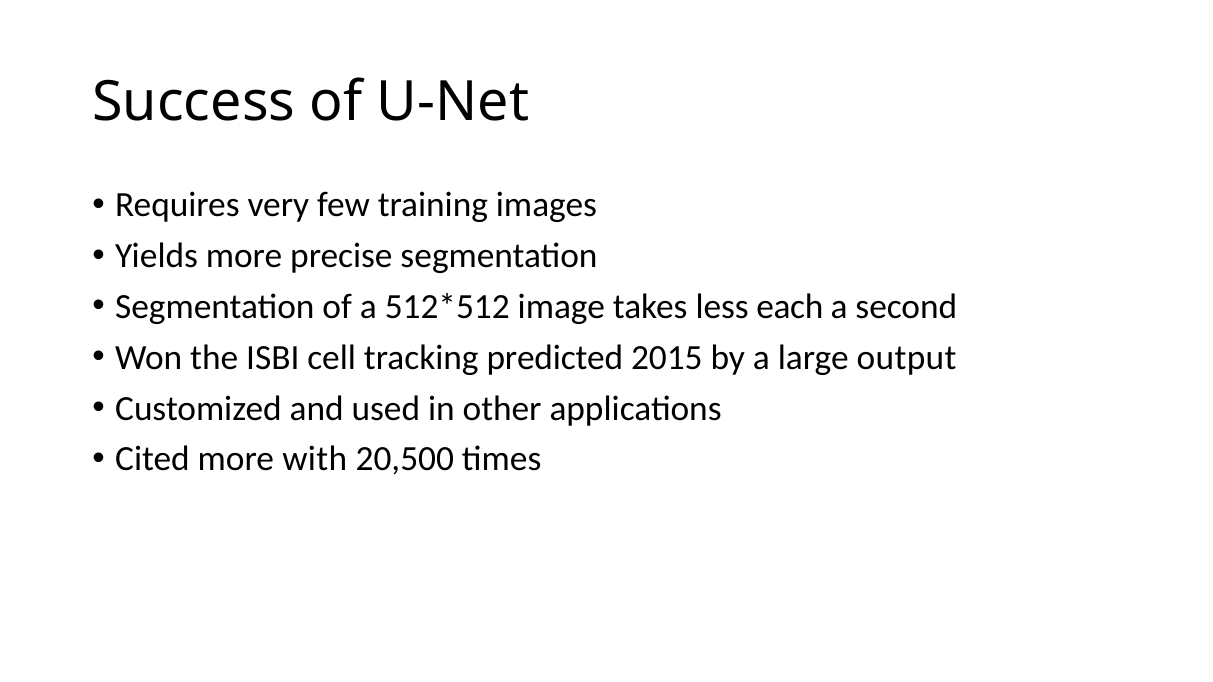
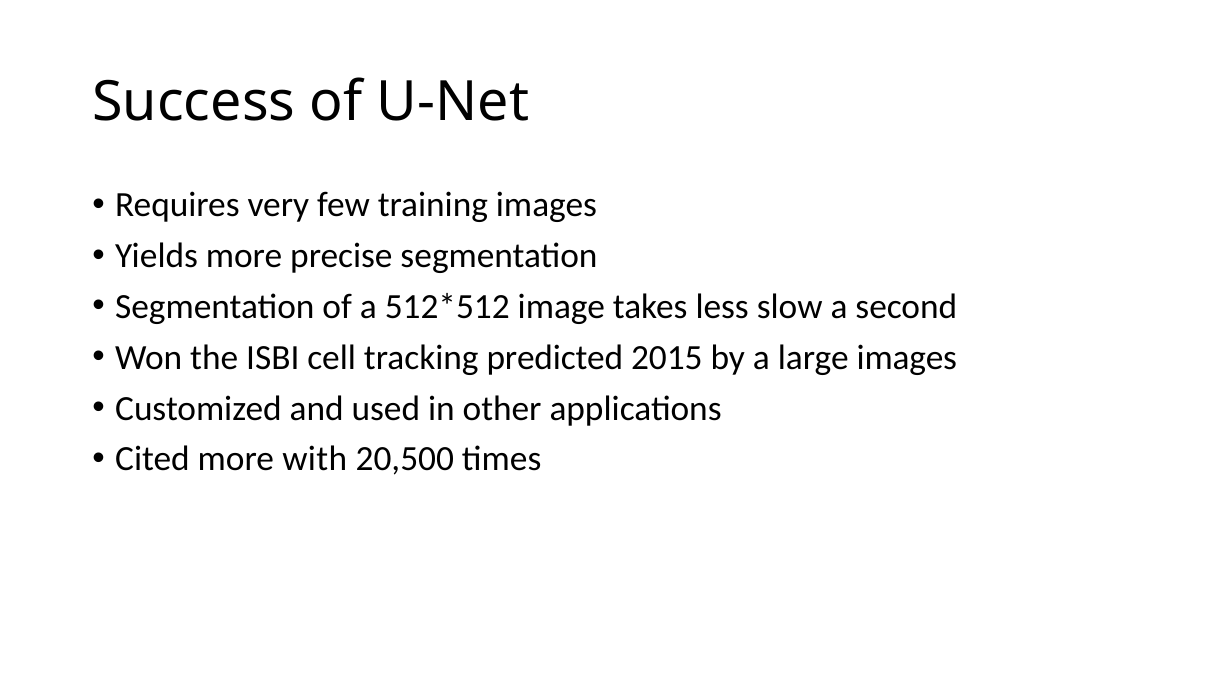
each: each -> slow (790, 307)
large output: output -> images (907, 358)
